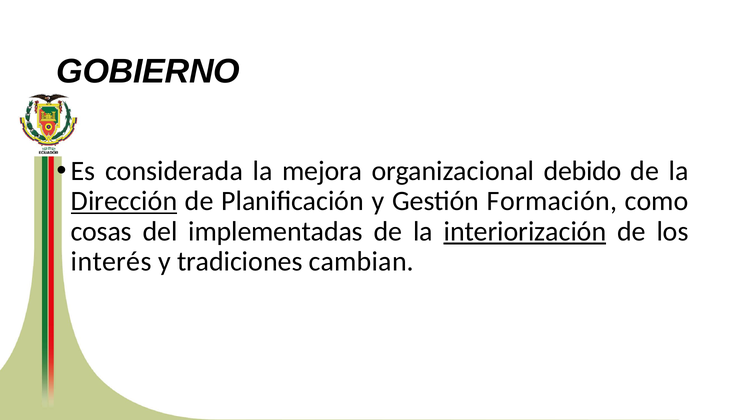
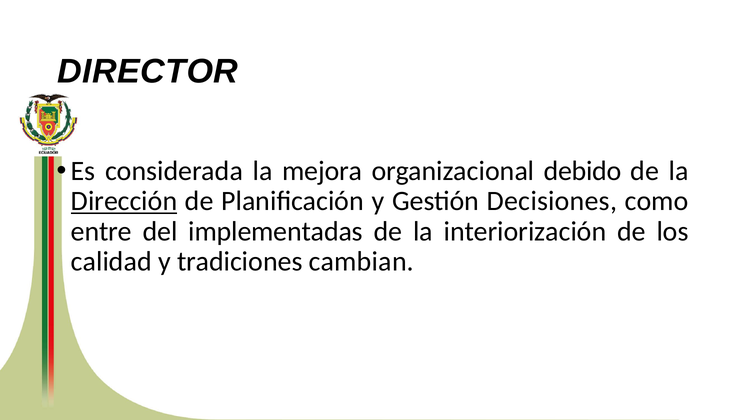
GOBIERNO: GOBIERNO -> DIRECTOR (148, 71)
Formación: Formación -> Decisiones (552, 201)
cosas: cosas -> entre (101, 231)
interiorización underline: present -> none (525, 231)
interés: interés -> calidad (111, 261)
